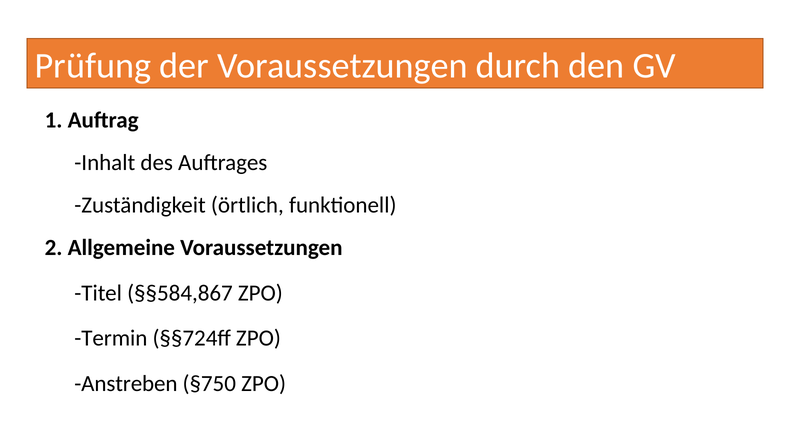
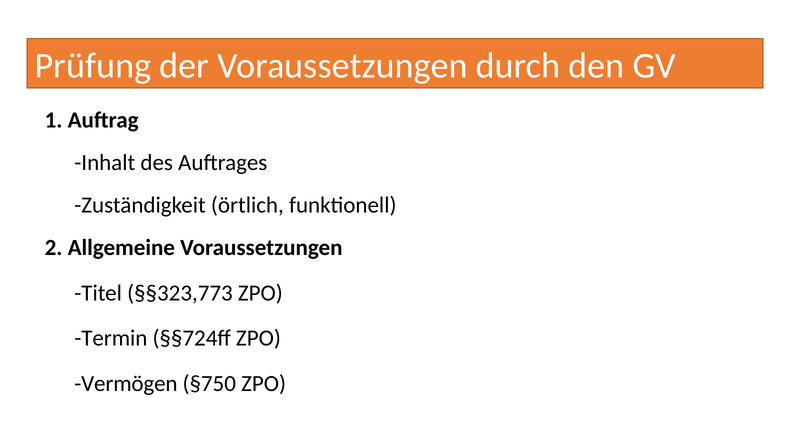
§§584,867: §§584,867 -> §§323,773 (180, 293)
Anstreben: Anstreben -> Vermögen (126, 383)
